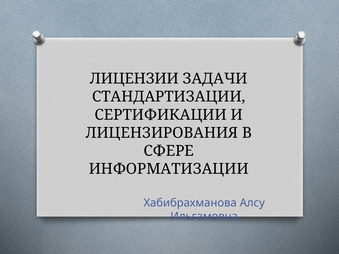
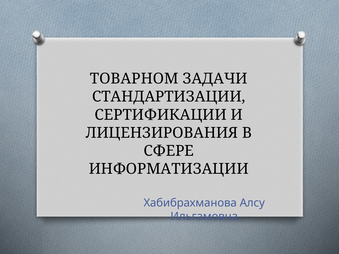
ЛИЦЕНЗИИ: ЛИЦЕНЗИИ -> ТОВАРНОМ (134, 79)
